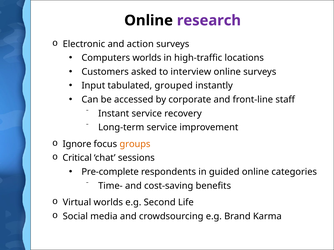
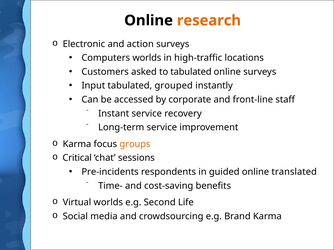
research colour: purple -> orange (209, 21)
to interview: interview -> tabulated (191, 72)
Ignore: Ignore -> Karma (77, 144)
Pre-complete: Pre-complete -> Pre-incidents (110, 172)
categories: categories -> translated (294, 172)
